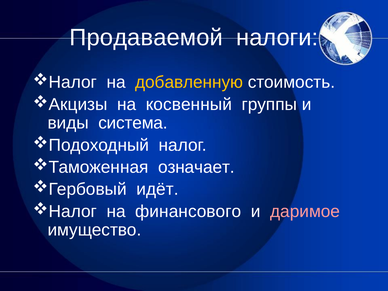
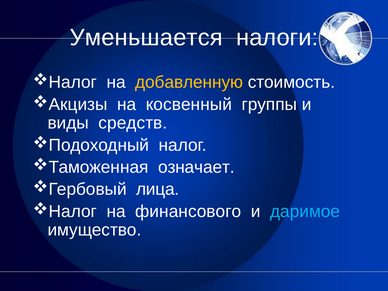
Продаваемой: Продаваемой -> Уменьшается (146, 38)
система: система -> средств (133, 123)
идёт: идёт -> лица (158, 189)
даримое colour: pink -> light blue (305, 211)
